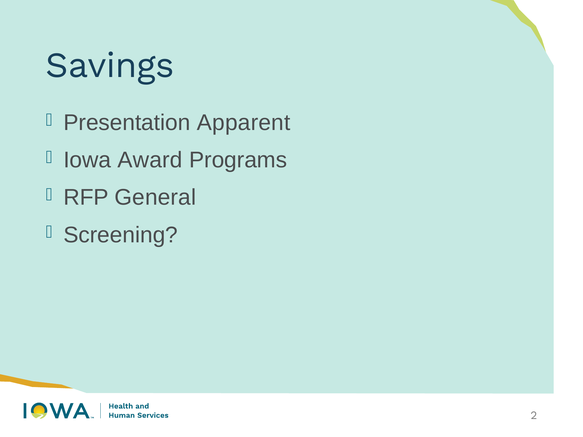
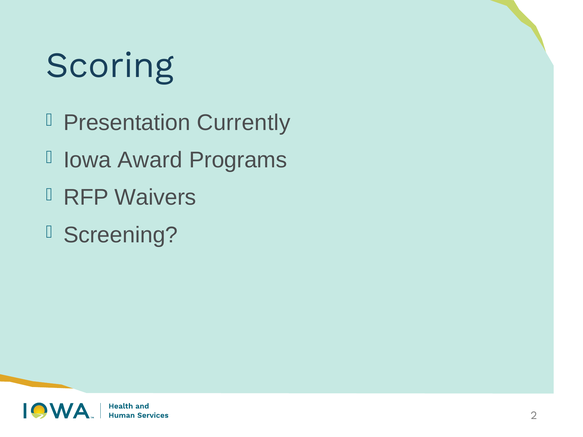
Savings: Savings -> Scoring (110, 65)
Apparent: Apparent -> Currently (244, 123)
General: General -> Waivers (155, 198)
